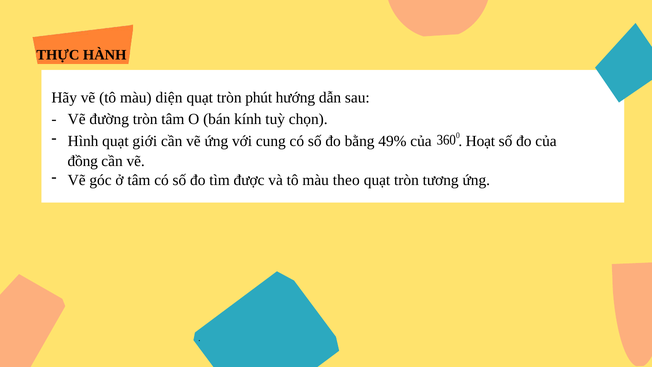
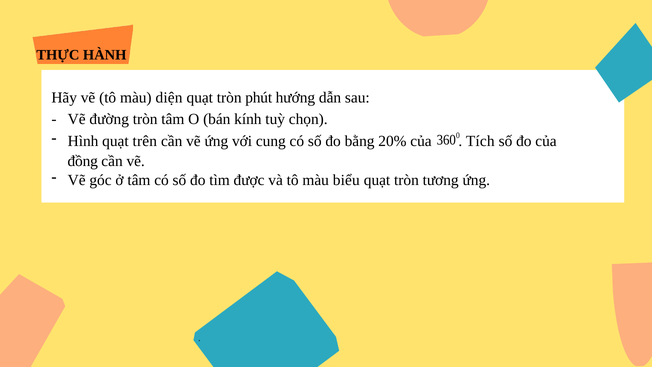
giới: giới -> trên (145, 141)
49%: 49% -> 20% (392, 141)
Hoạt: Hoạt -> Tích (480, 141)
theo: theo -> biểu (346, 180)
